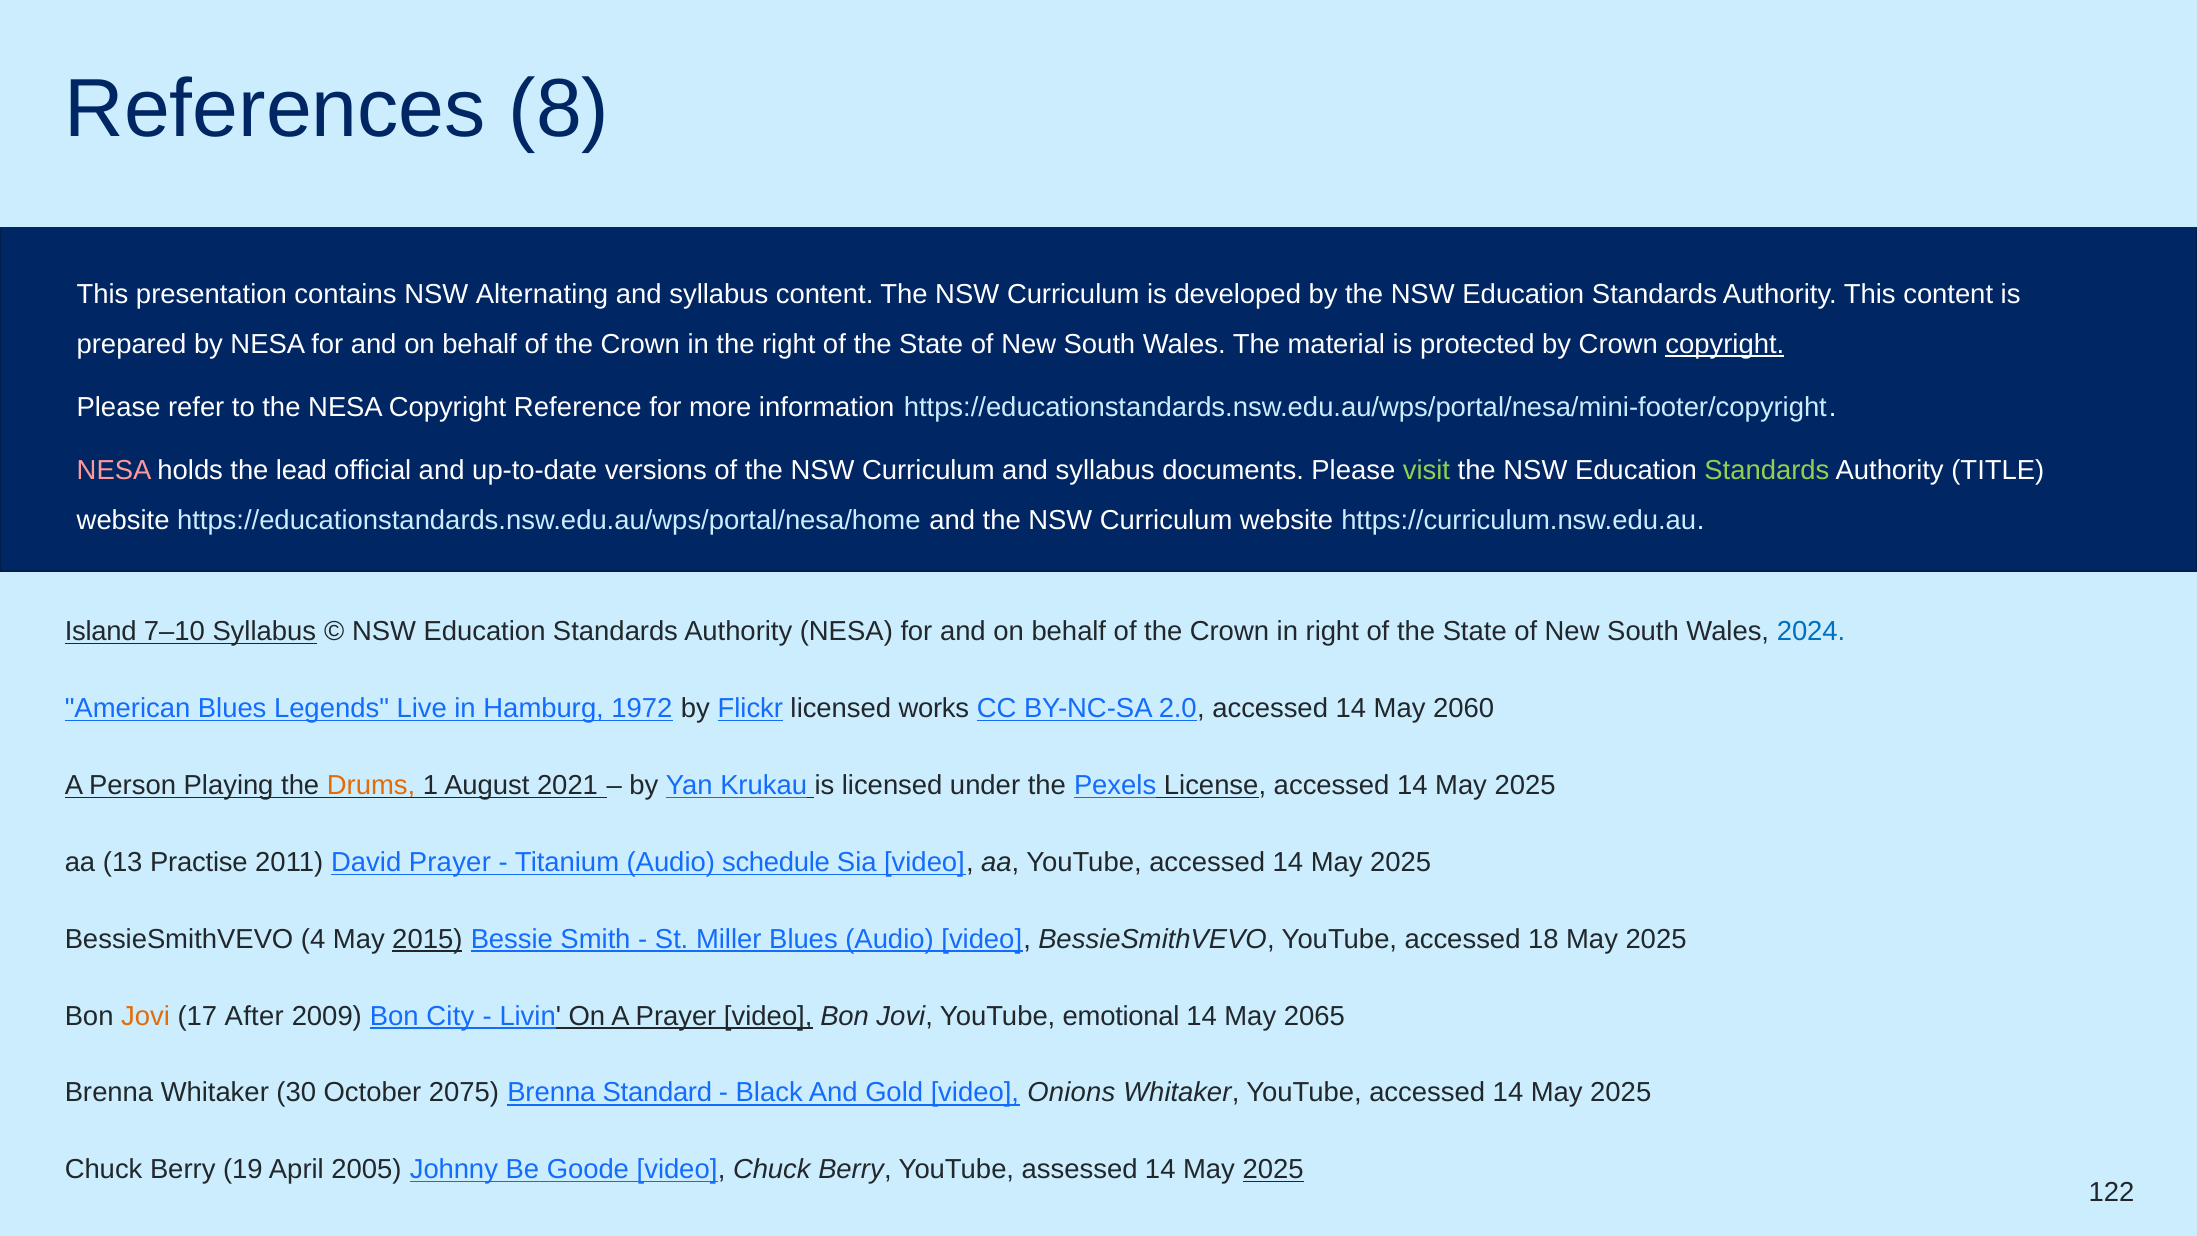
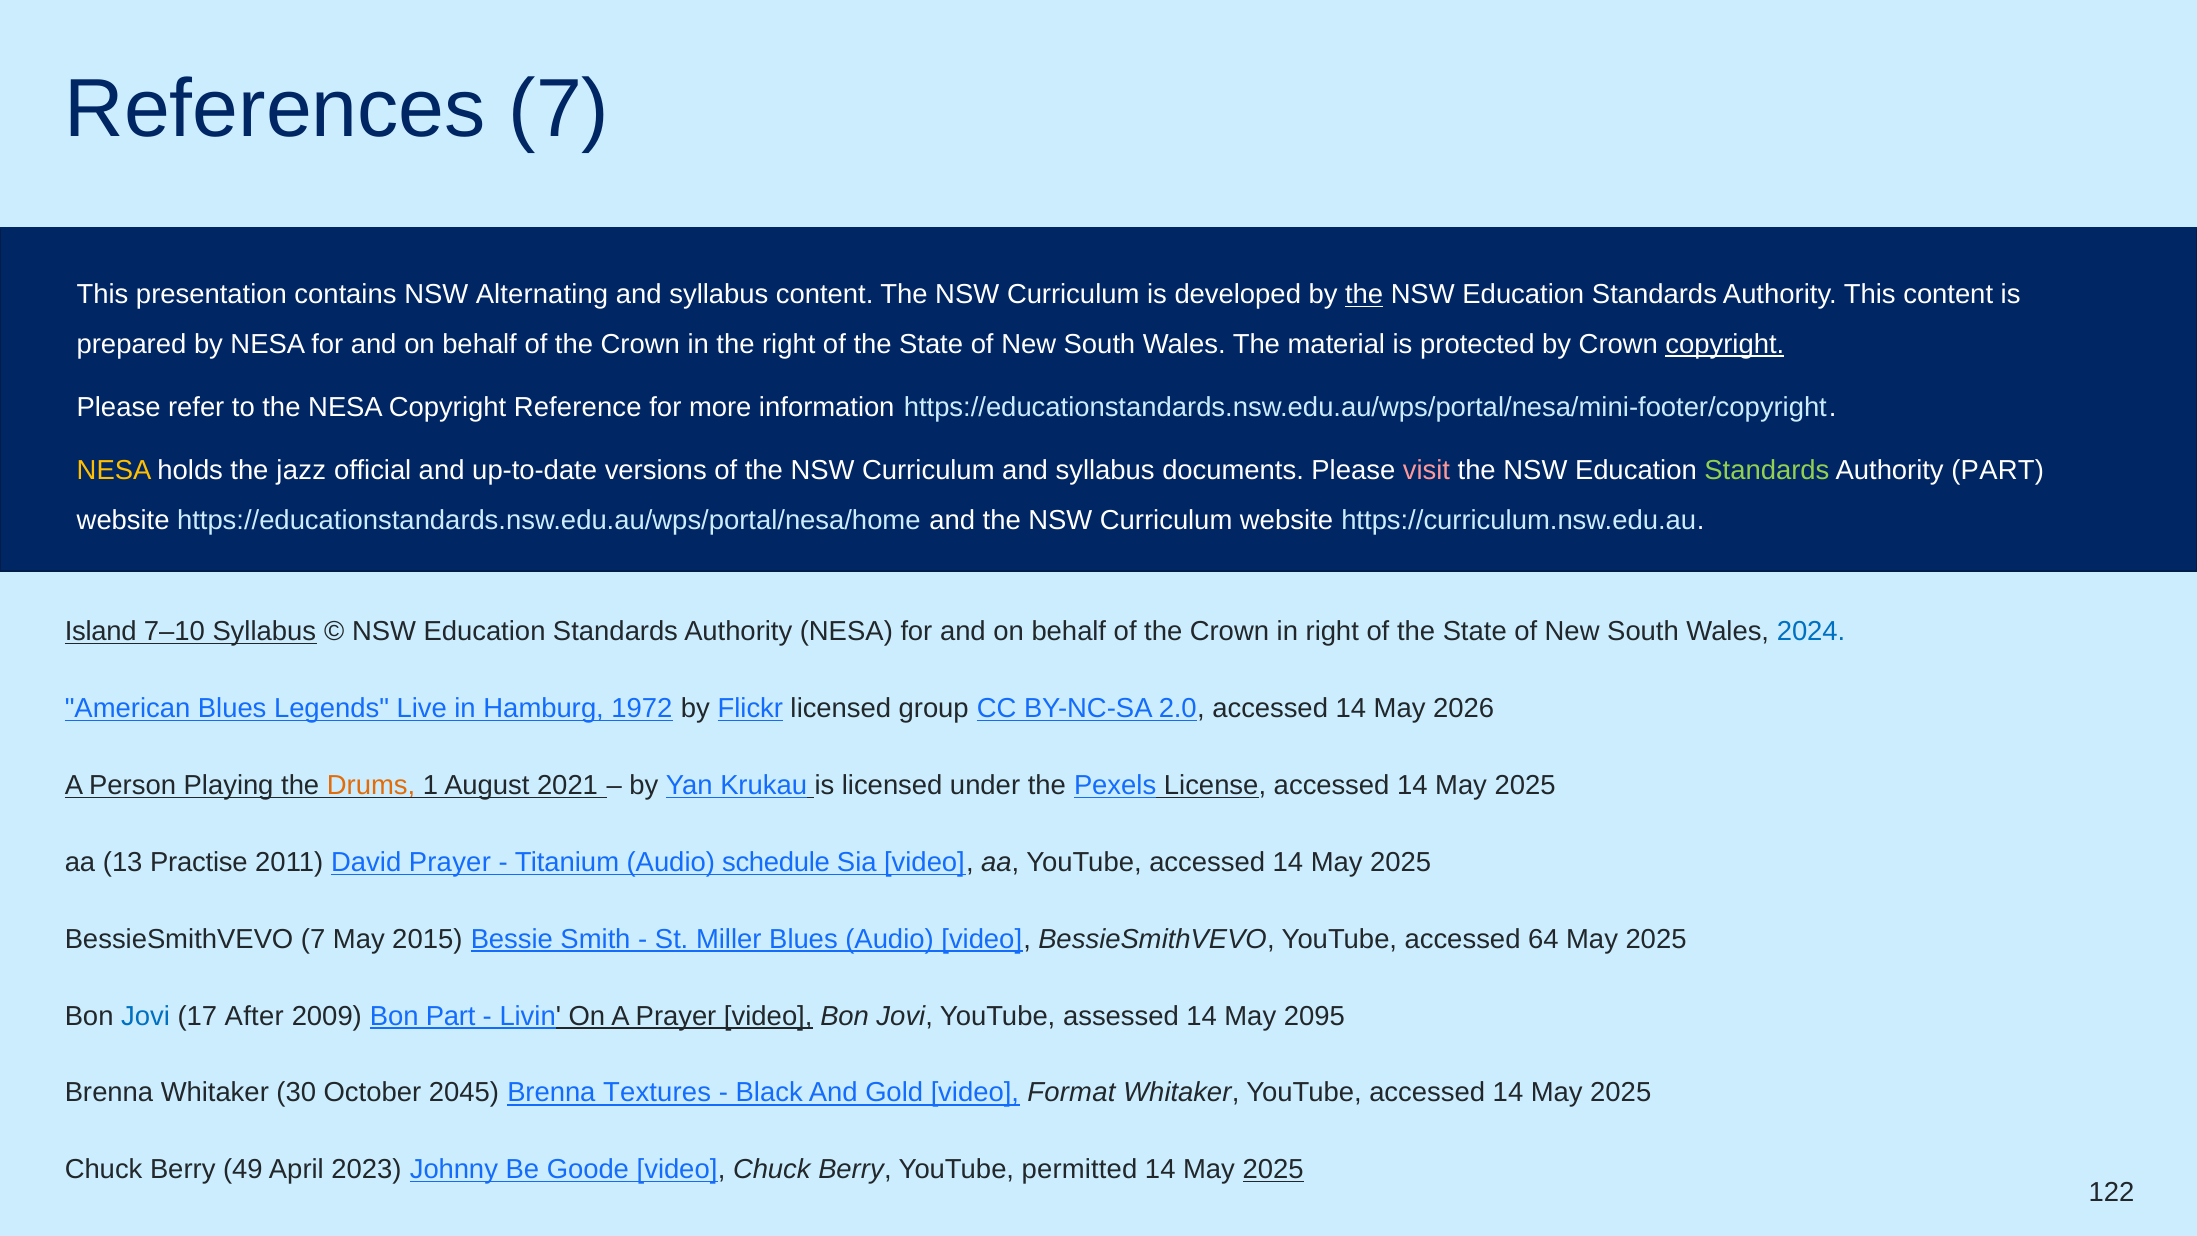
References 8: 8 -> 7 (559, 109)
the underline: none -> present (1364, 295)
NESA colour: pink -> yellow (114, 470)
lead: lead -> jazz (301, 470)
visit colour: light green -> pink (1426, 470)
Authority TITLE: TITLE -> PART (1998, 470)
works: works -> group (934, 708)
2060: 2060 -> 2026 (1464, 708)
BessieSmithVEVO 4: 4 -> 7 (313, 939)
2015 underline: present -> none (427, 939)
18: 18 -> 64 (1543, 939)
Jovi colour: orange -> blue (145, 1016)
Bon City: City -> Part (451, 1016)
emotional: emotional -> assessed (1121, 1016)
2065: 2065 -> 2095 (1314, 1016)
2075: 2075 -> 2045 (464, 1093)
Standard: Standard -> Textures (657, 1093)
Onions: Onions -> Format (1071, 1093)
19: 19 -> 49 (243, 1170)
2005: 2005 -> 2023 (366, 1170)
assessed: assessed -> permitted (1080, 1170)
